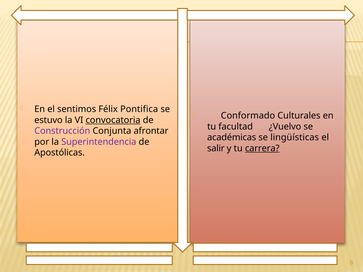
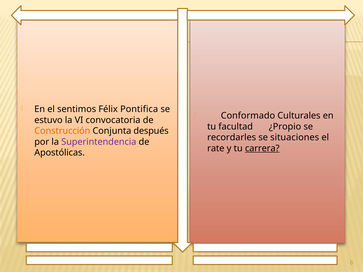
convocatoria underline: present -> none (113, 120)
¿Vuelvo: ¿Vuelvo -> ¿Propio (285, 127)
Construcción colour: purple -> orange (62, 131)
afrontar: afrontar -> después (151, 131)
académicas: académicas -> recordarles (232, 138)
lingüísticas: lingüísticas -> situaciones (295, 138)
salir: salir -> rate (216, 148)
